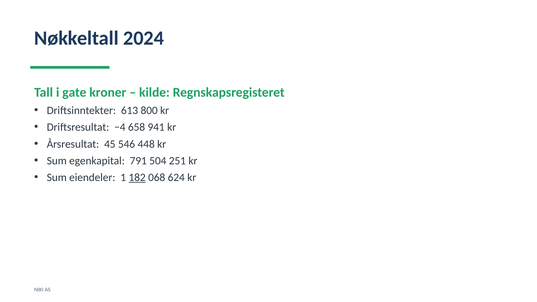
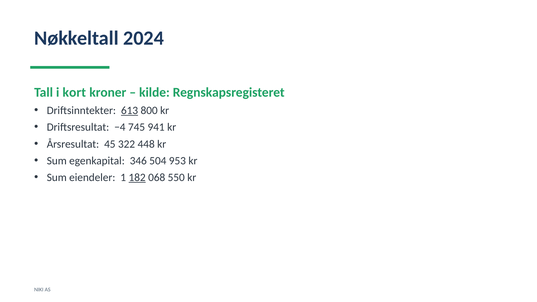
gate: gate -> kort (74, 92)
613 underline: none -> present (130, 110)
658: 658 -> 745 (137, 127)
546: 546 -> 322 (127, 144)
791: 791 -> 346 (138, 161)
251: 251 -> 953 (177, 161)
624: 624 -> 550 (176, 178)
